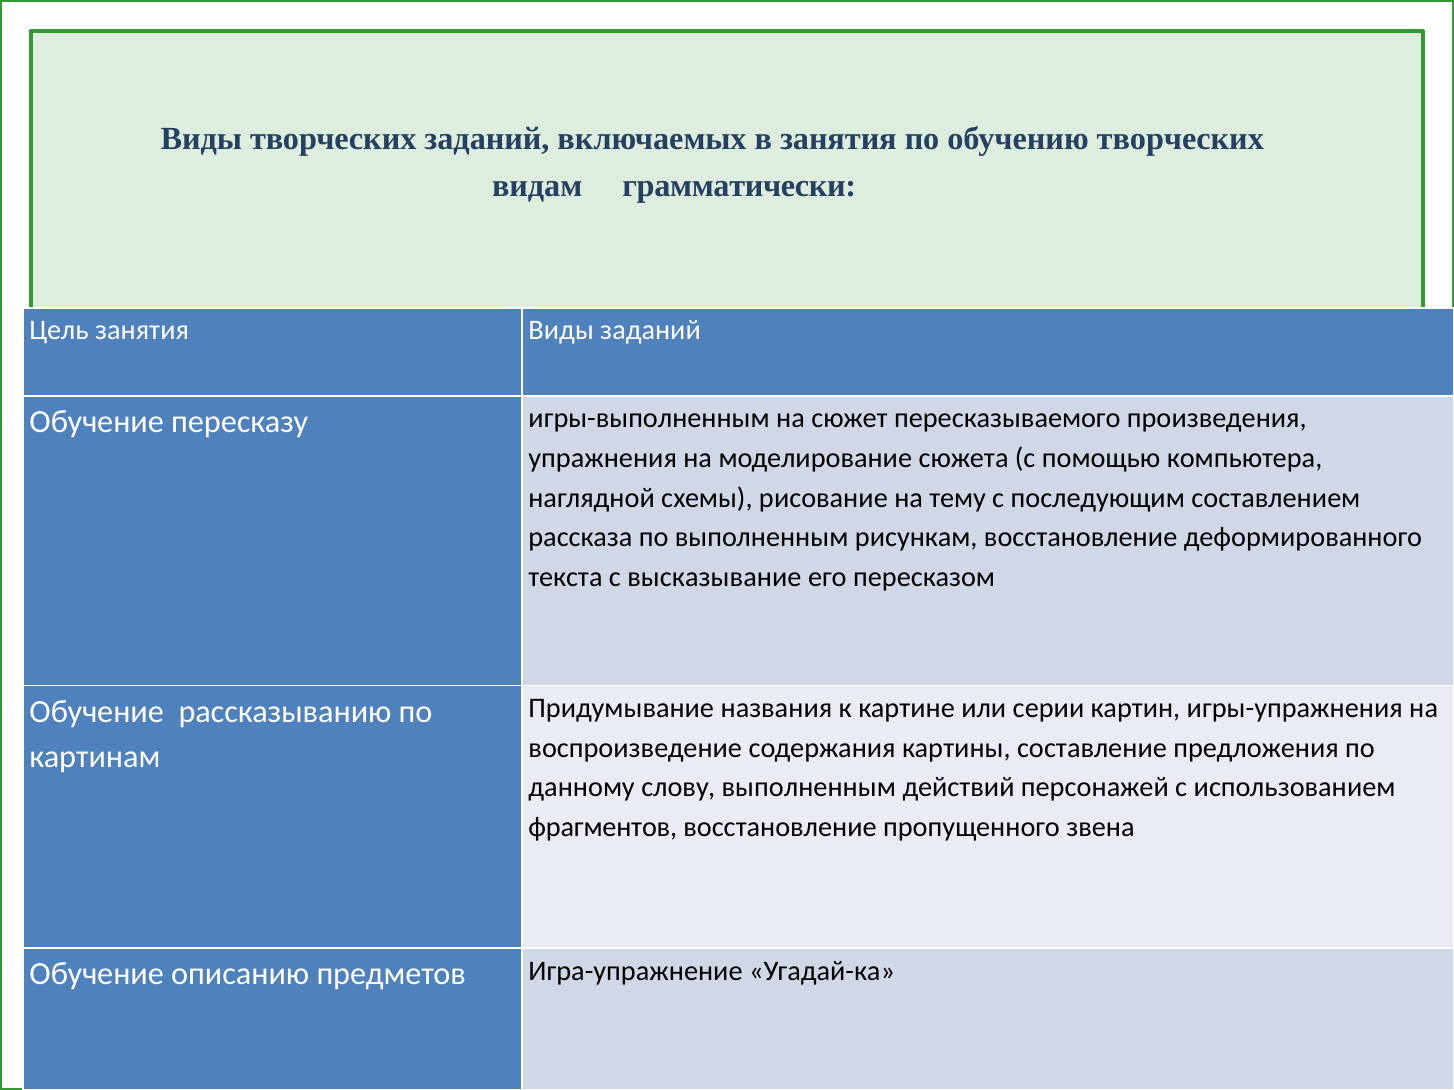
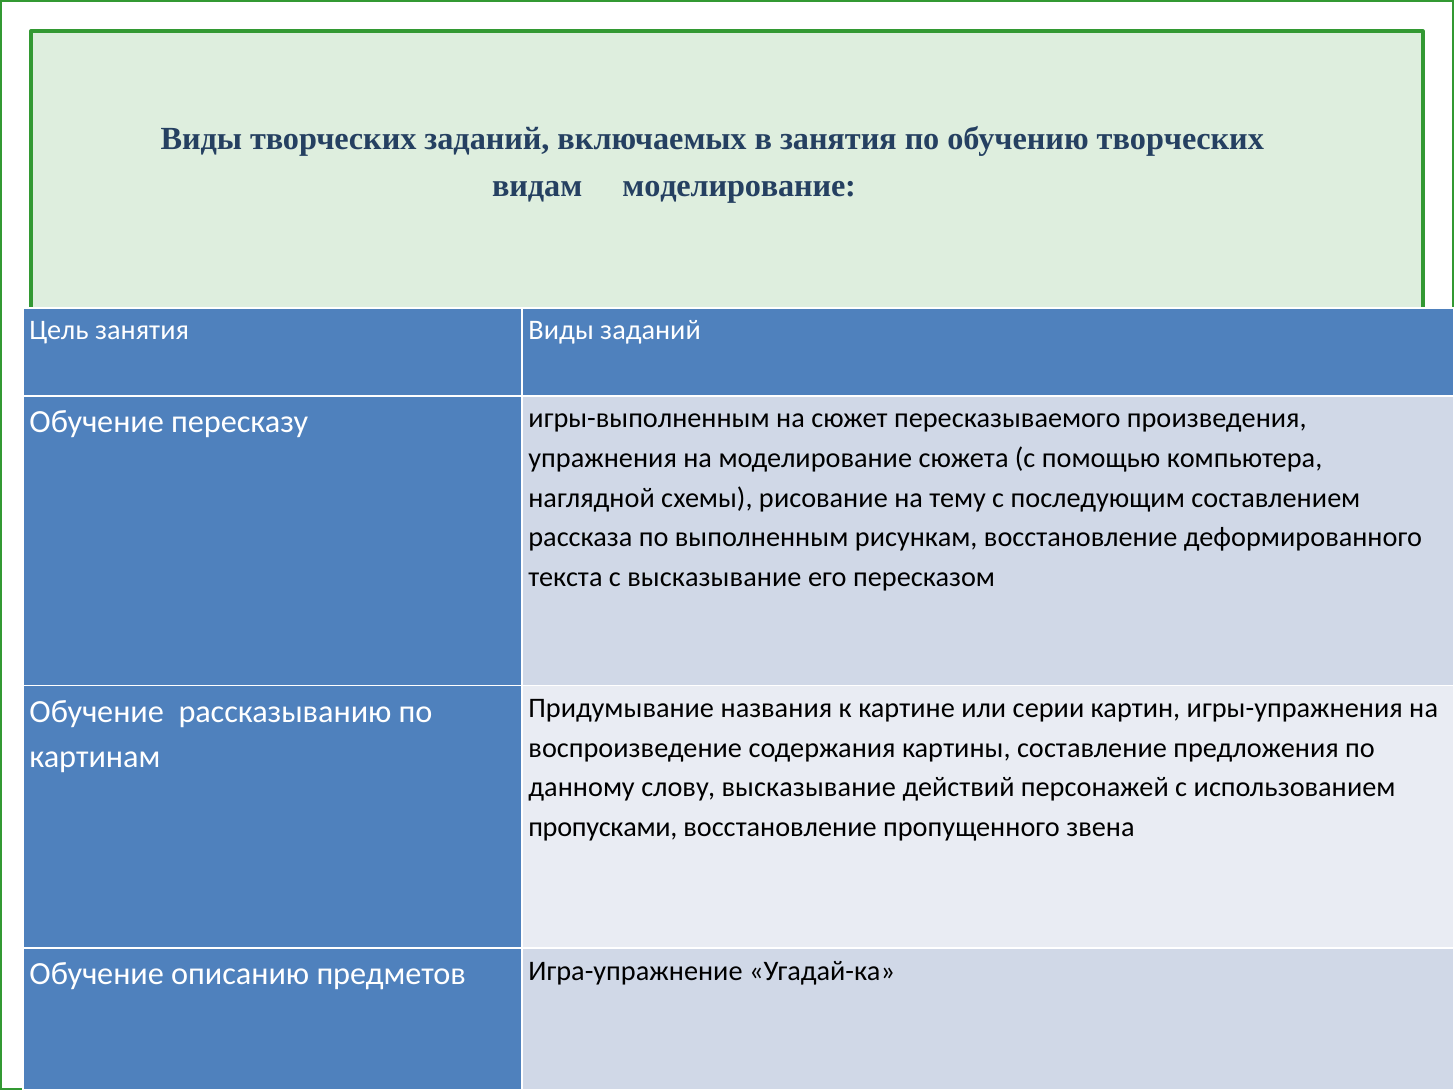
видам грамматически: грамматически -> моделирование (739, 186)
слову выполненным: выполненным -> высказывание (809, 788)
фрагментов: фрагментов -> пропусками (603, 827)
